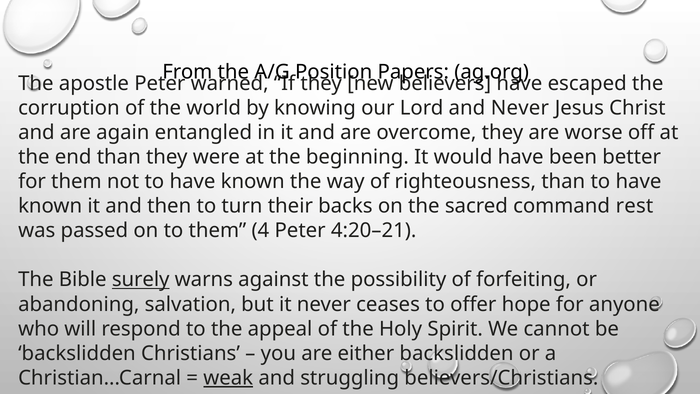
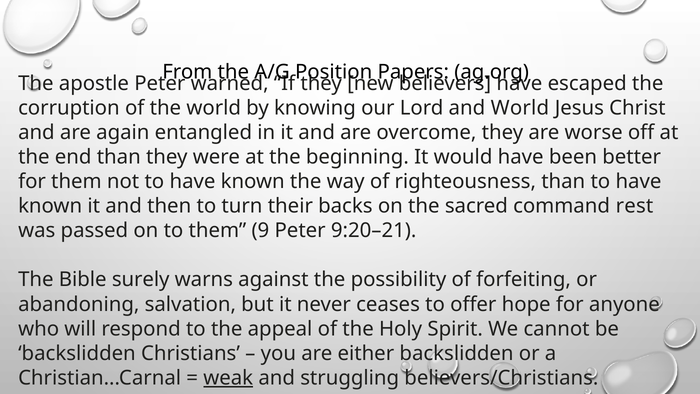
and Never: Never -> World (520, 108)
4: 4 -> 9 (260, 231)
4:20–21: 4:20–21 -> 9:20–21 (374, 231)
surely underline: present -> none (141, 280)
